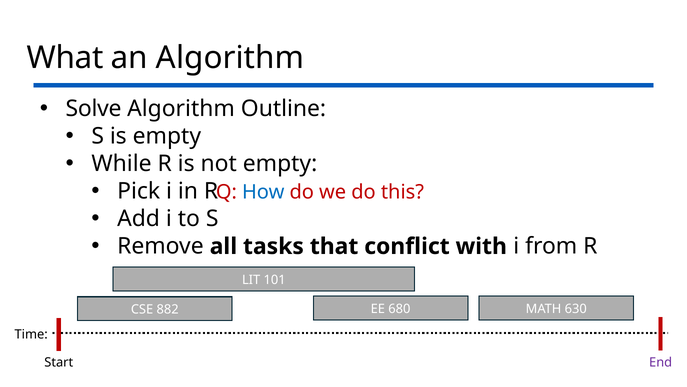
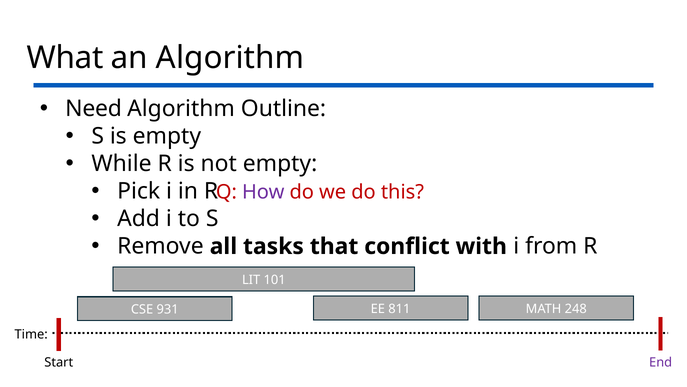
Solve: Solve -> Need (94, 109)
How colour: blue -> purple (263, 192)
882: 882 -> 931 (168, 309)
680: 680 -> 811 (399, 309)
630: 630 -> 248 (576, 309)
